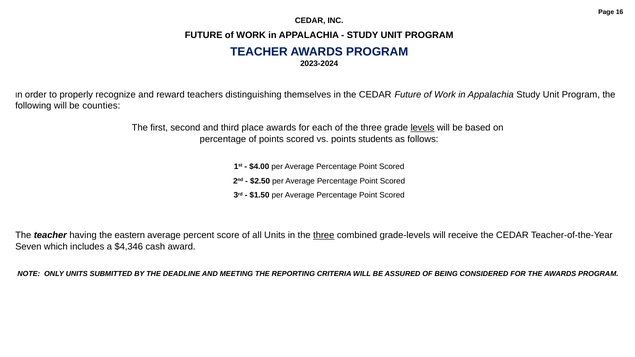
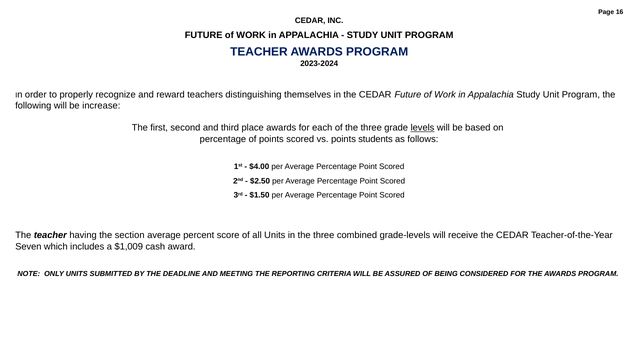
counties: counties -> increase (101, 106)
eastern: eastern -> section (130, 236)
three underline: present -> none (324, 236)
$4,346: $4,346 -> $1,009 (129, 247)
